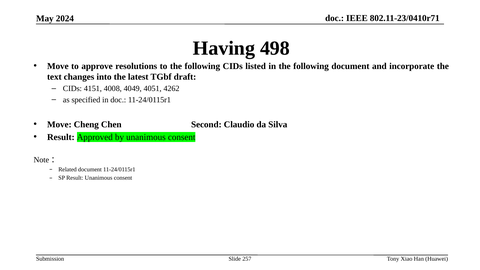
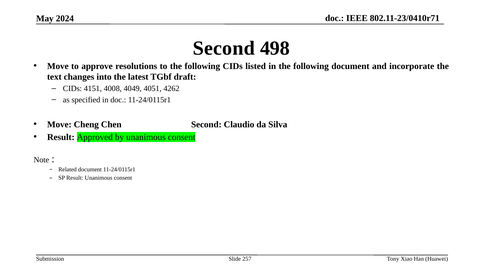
Having: Having -> Second (224, 48)
